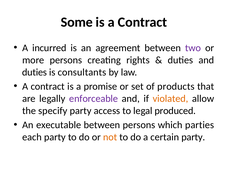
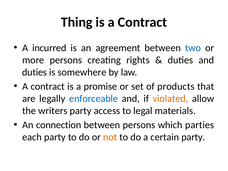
Some: Some -> Thing (77, 22)
two colour: purple -> blue (193, 48)
consultants: consultants -> somewhere (82, 72)
enforceable colour: purple -> blue (94, 99)
specify: specify -> writers (53, 111)
produced: produced -> materials (175, 111)
executable: executable -> connection (59, 125)
